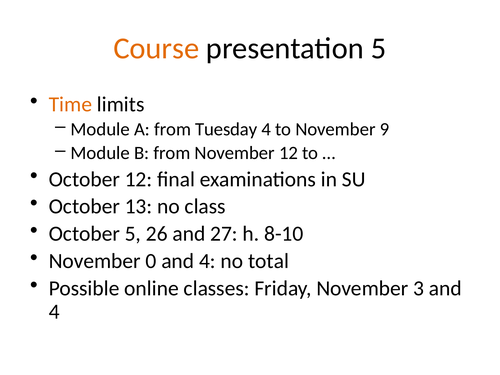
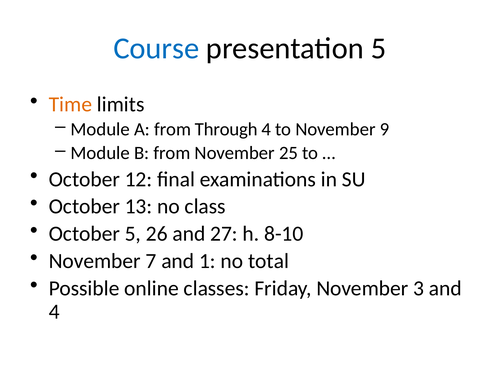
Course colour: orange -> blue (156, 48)
Tuesday: Tuesday -> Through (226, 129)
November 12: 12 -> 25 (289, 153)
0: 0 -> 7 (151, 261)
4: 4 -> 1 (207, 261)
